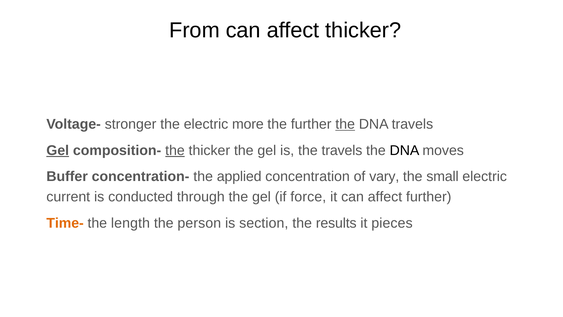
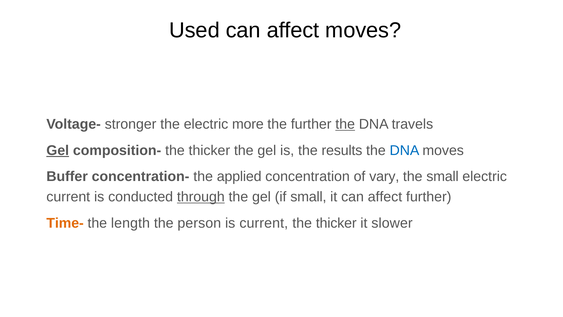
From: From -> Used (194, 30)
affect thicker: thicker -> moves (363, 30)
the underline: present -> none (175, 150)
the travels: travels -> results (342, 150)
DNA colour: black -> blue (404, 150)
through underline: none -> present (201, 197)
if force: force -> small (308, 197)
is section: section -> current (264, 223)
results: results -> thicker (336, 223)
pieces: pieces -> slower (392, 223)
